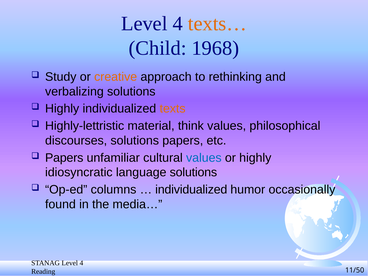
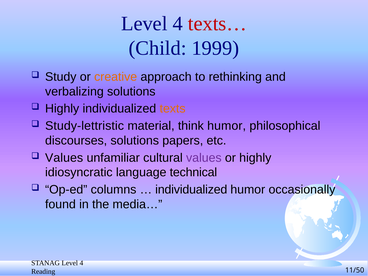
texts… colour: orange -> red (217, 24)
1968: 1968 -> 1999 (215, 48)
Highly-lettristic: Highly-lettristic -> Study-lettristic (85, 126)
think values: values -> humor (227, 126)
Papers: Papers -> Values (64, 158)
values colour: blue -> purple (204, 158)
language solutions: solutions -> technical (193, 172)
